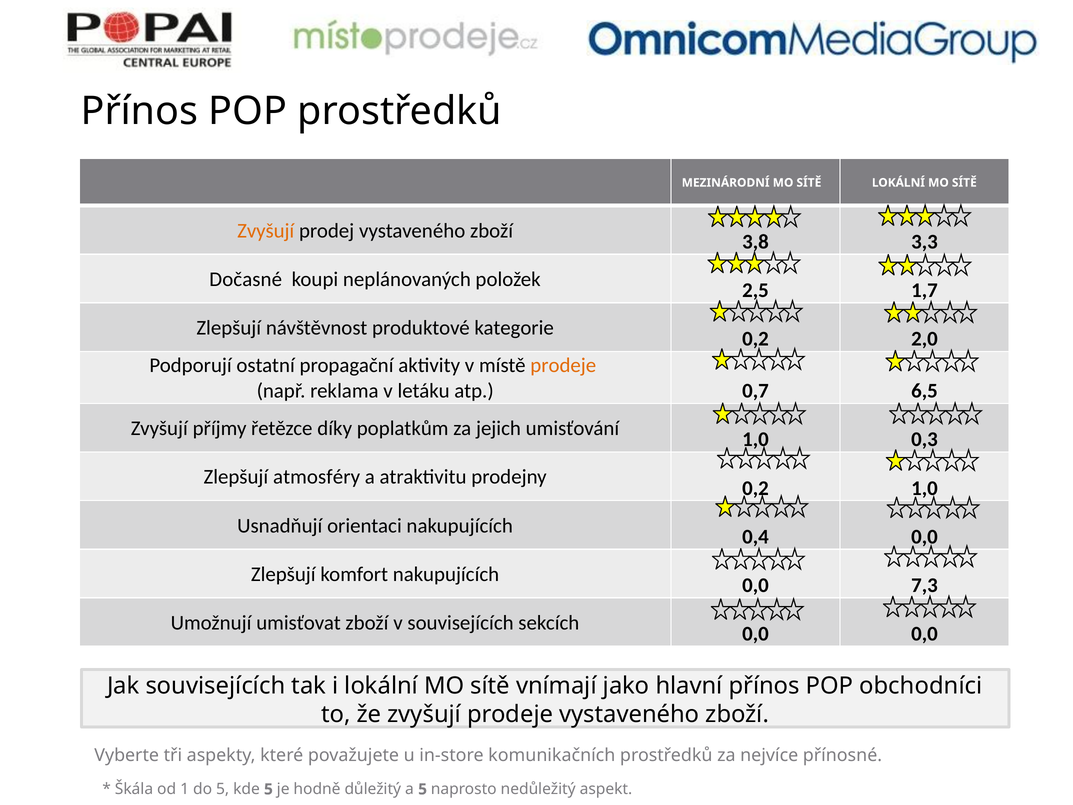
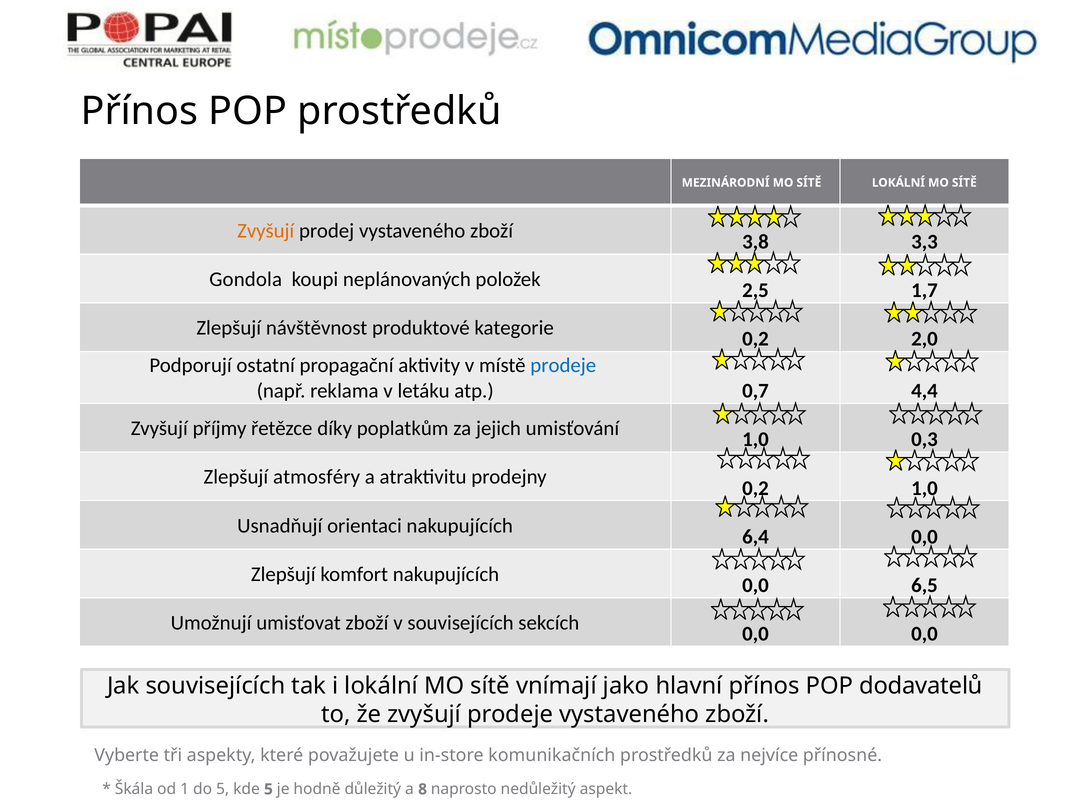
Dočasné: Dočasné -> Gondola (246, 279)
prodeje colour: orange -> blue (563, 365)
6,5: 6,5 -> 4,4 (924, 391)
0,4: 0,4 -> 6,4 (755, 537)
7,3: 7,3 -> 6,5 (924, 585)
obchodníci: obchodníci -> dodavatelů (921, 686)
a 5: 5 -> 8 (423, 789)
